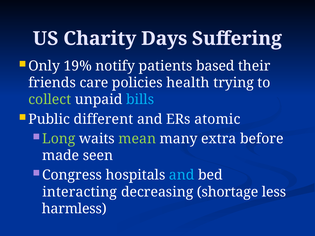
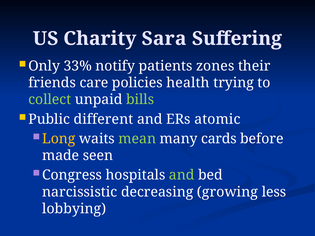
Days: Days -> Sara (164, 39)
19%: 19% -> 33% (78, 66)
based: based -> zones (215, 66)
bills colour: light blue -> light green (140, 100)
Long colour: light green -> yellow (59, 139)
extra: extra -> cards (219, 139)
and colour: light blue -> light green (182, 175)
interacting: interacting -> narcissistic (80, 192)
shortage: shortage -> growing (227, 192)
harmless: harmless -> lobbying (74, 209)
